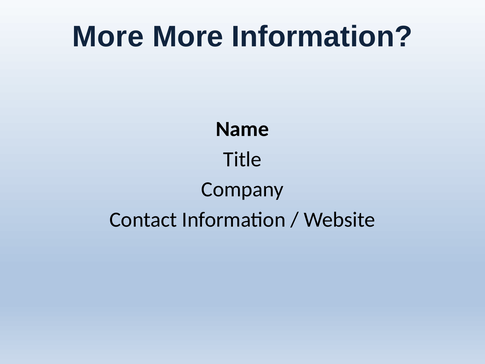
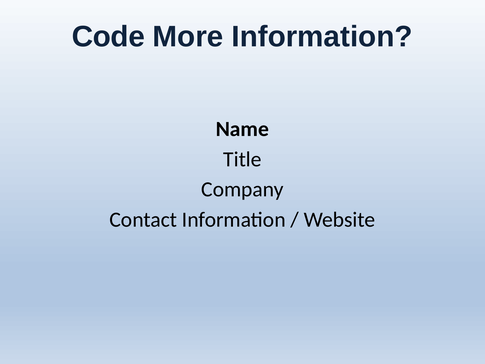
More: More -> Code (108, 37)
